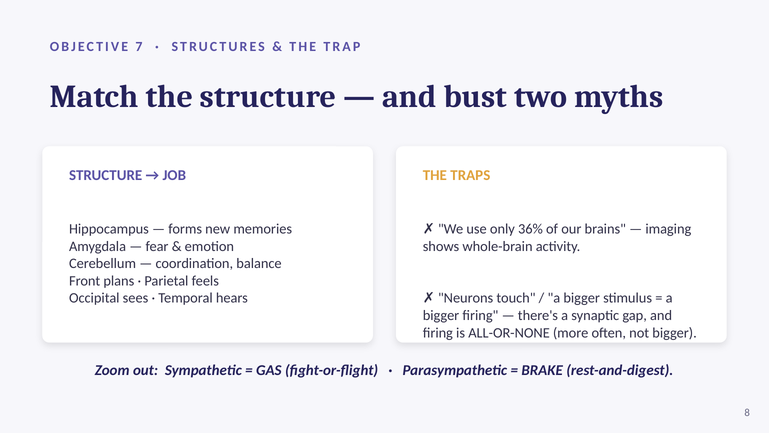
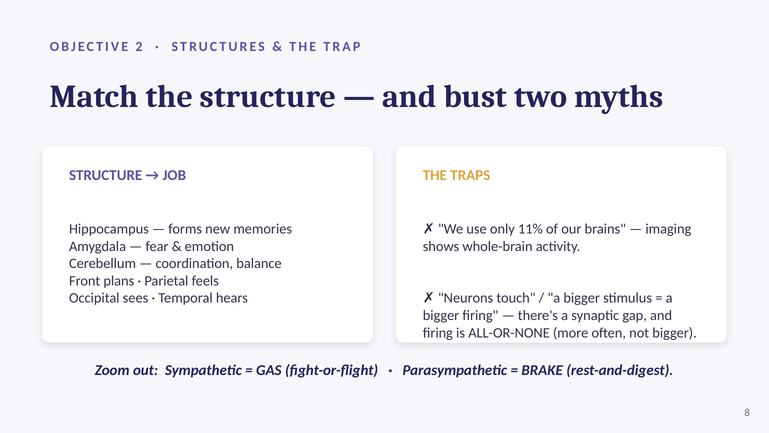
7: 7 -> 2 (139, 47)
36%: 36% -> 11% (530, 229)
